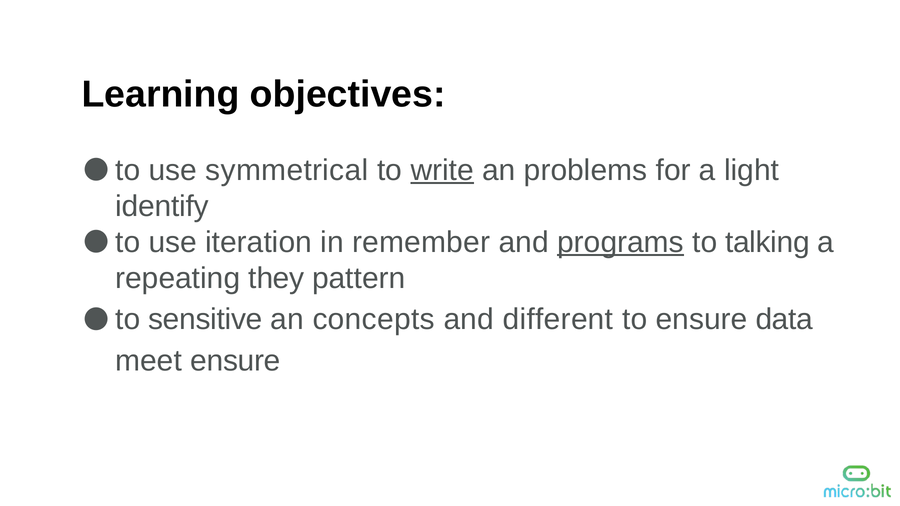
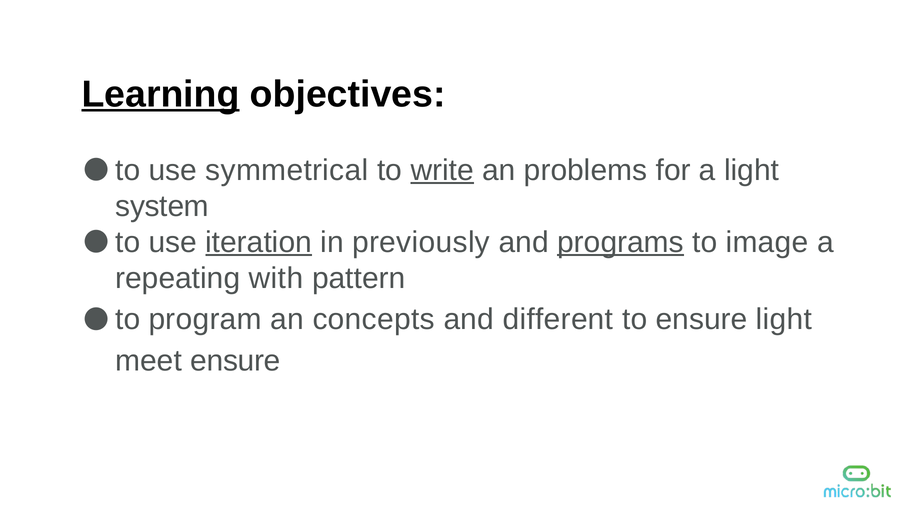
Learning underline: none -> present (161, 94)
identify: identify -> system (162, 206)
iteration underline: none -> present (259, 242)
remember: remember -> previously (421, 242)
talking: talking -> image (767, 242)
they: they -> with (276, 278)
sensitive: sensitive -> program (205, 320)
ensure data: data -> light (784, 320)
